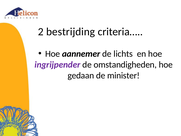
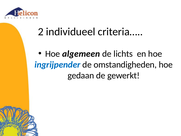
bestrijding: bestrijding -> individueel (71, 32)
aannemer: aannemer -> algemeen (81, 54)
ingrijpender colour: purple -> blue (57, 65)
minister: minister -> gewerkt (123, 75)
